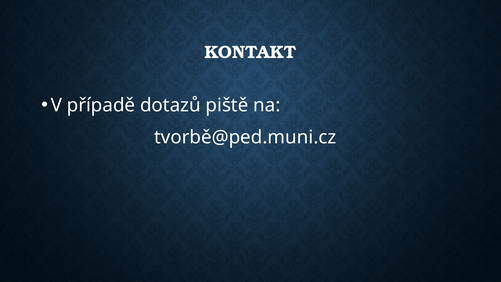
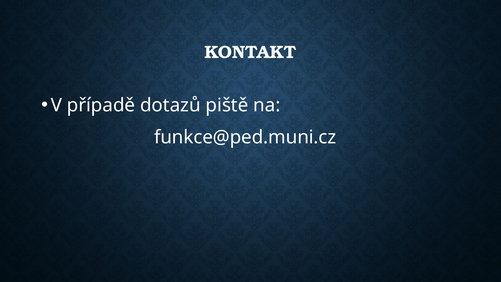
tvorbě@ped.muni.cz: tvorbě@ped.muni.cz -> funkce@ped.muni.cz (245, 137)
